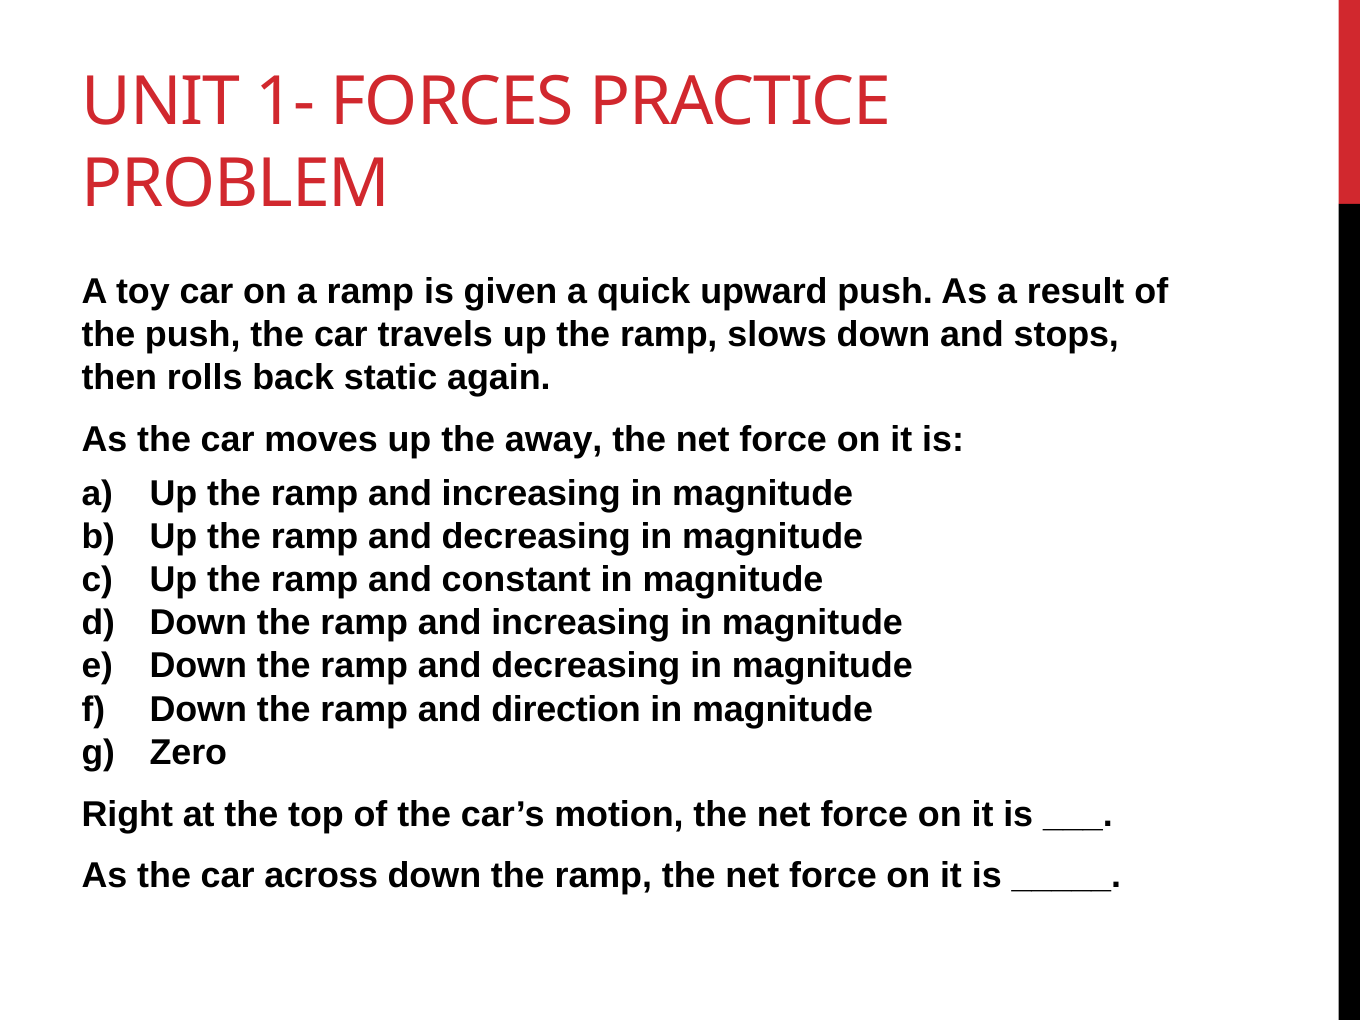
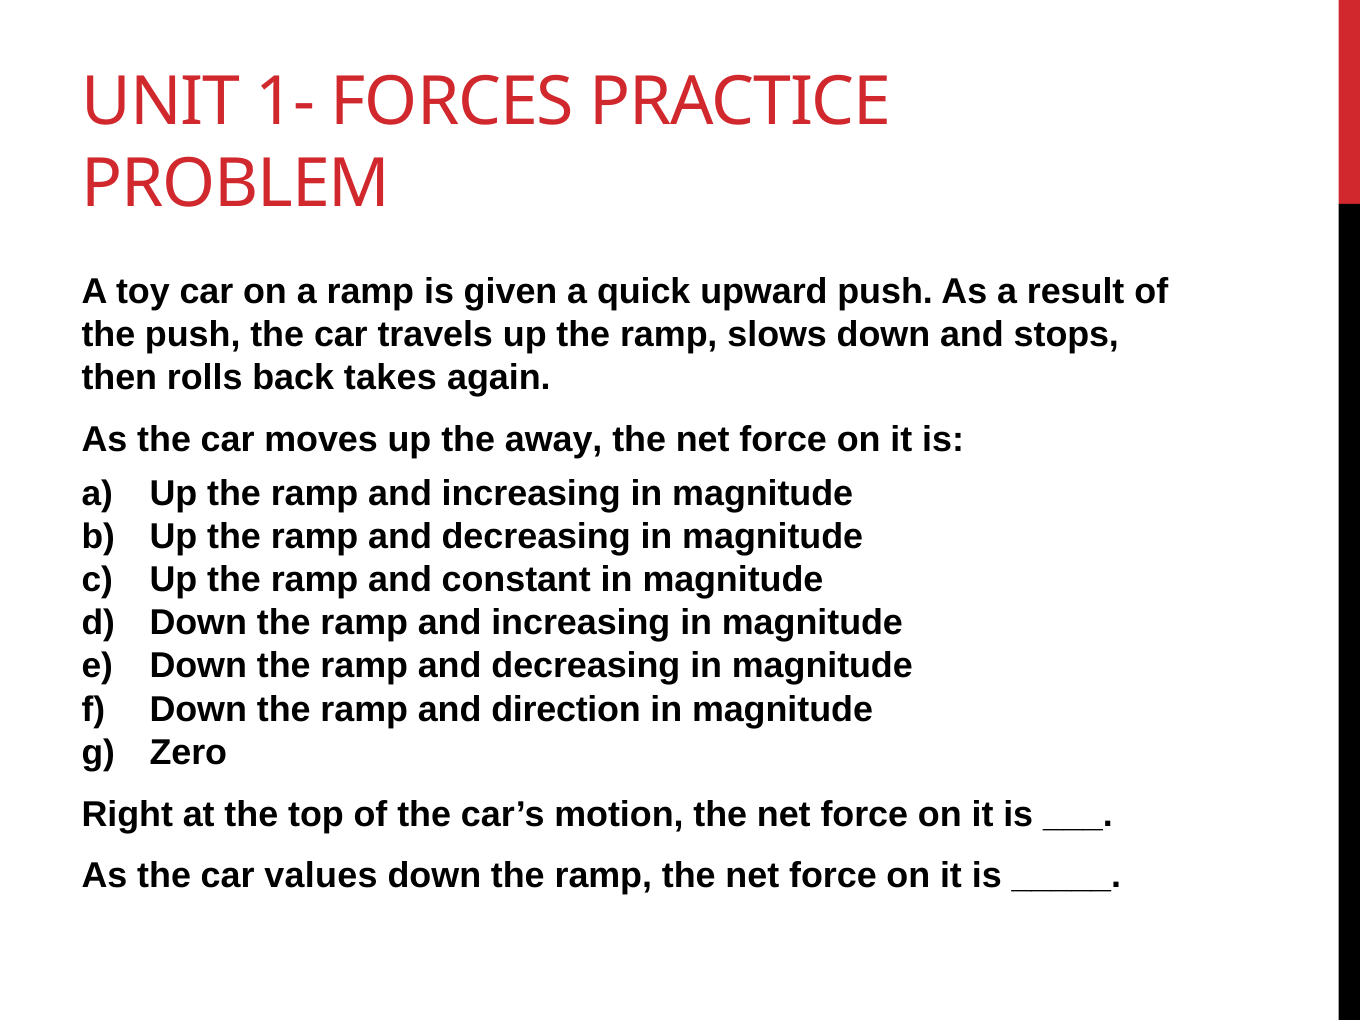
static: static -> takes (390, 378)
across: across -> values (321, 876)
